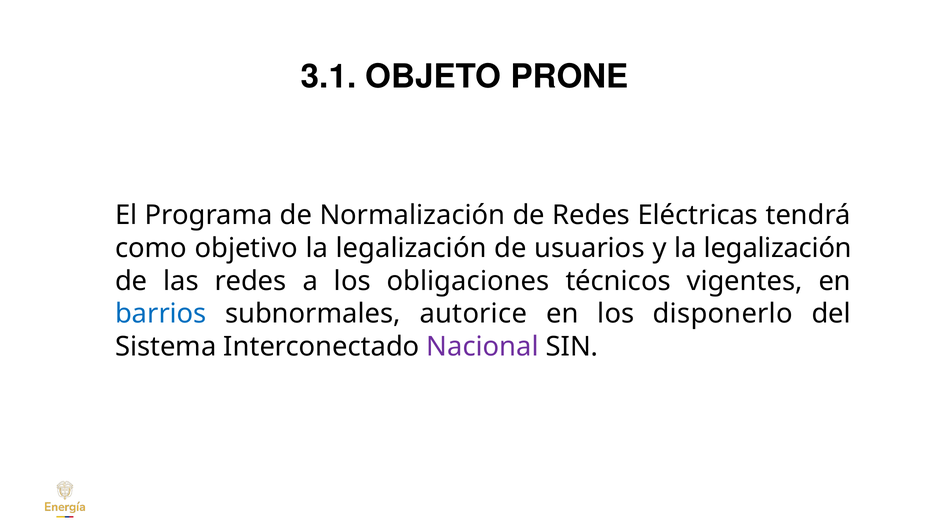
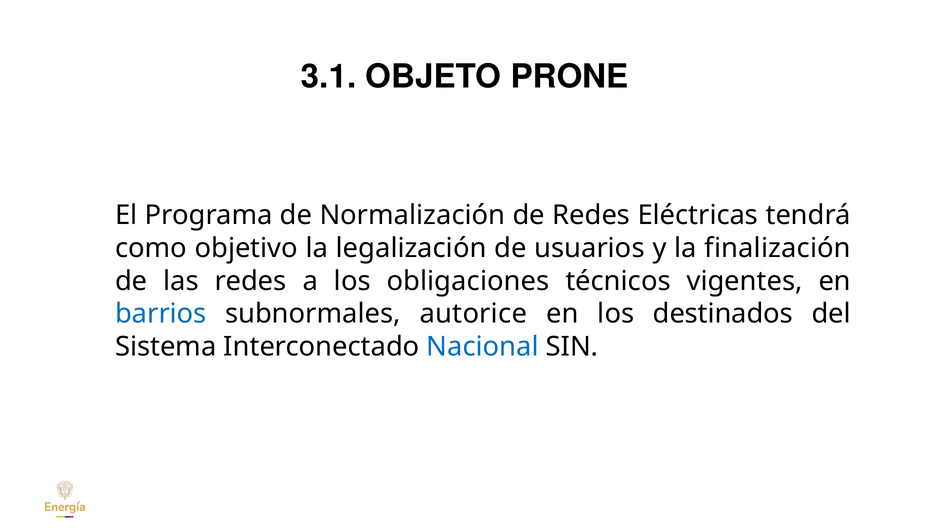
y la legalización: legalización -> finalización (778, 248)
disponerlo: disponerlo -> destinados (723, 314)
Nacional colour: purple -> blue (483, 347)
